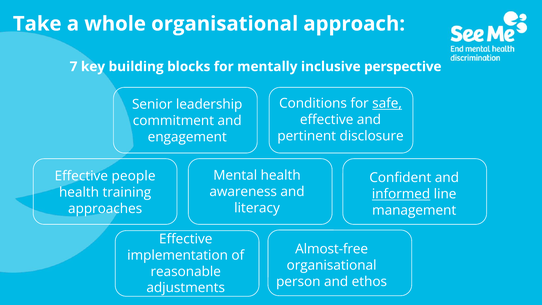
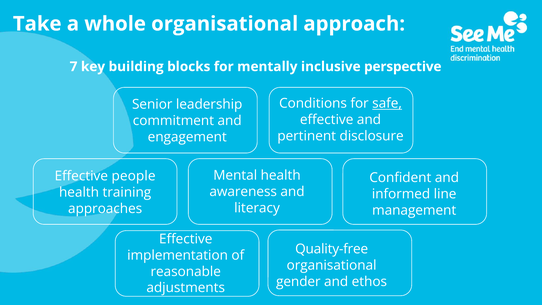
informed underline: present -> none (401, 194)
Almost-free: Almost-free -> Quality-free (332, 249)
person: person -> gender (298, 282)
